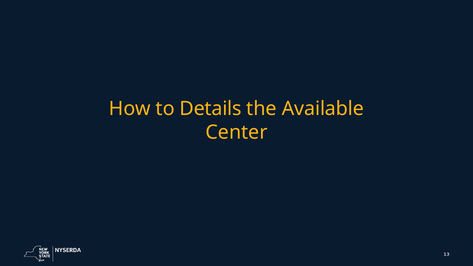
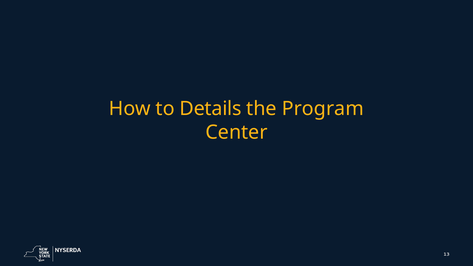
Available: Available -> Program (323, 109)
